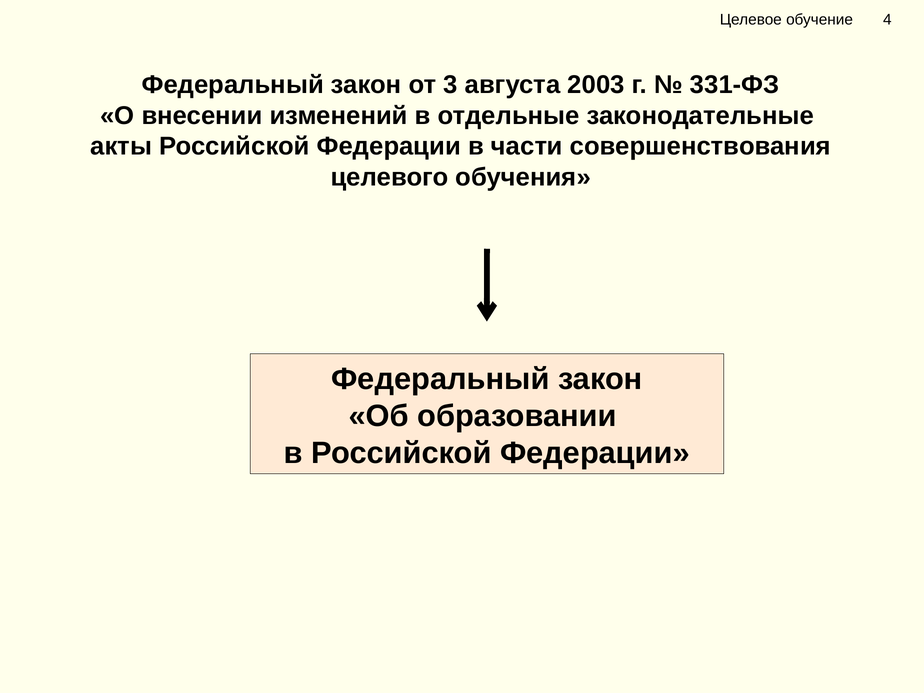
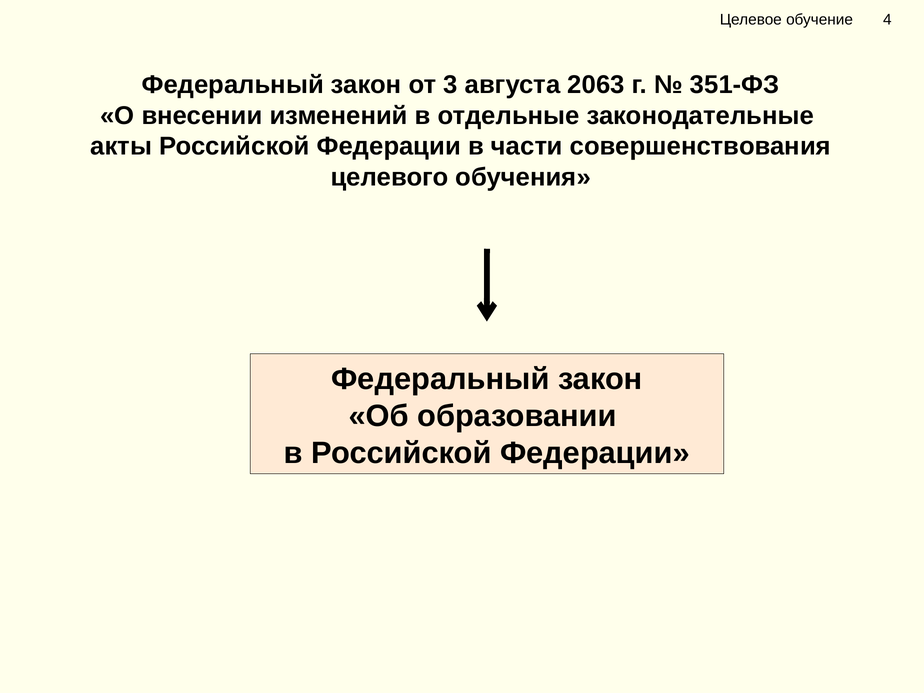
2003: 2003 -> 2063 (596, 85)
331-ФЗ: 331-ФЗ -> 351-ФЗ (735, 85)
